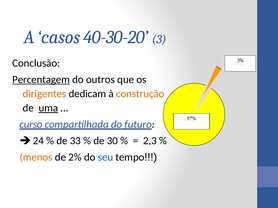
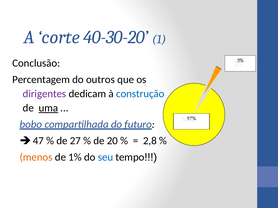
casos: casos -> corte (59, 37)
3: 3 -> 1 (159, 39)
Percentagem underline: present -> none (41, 80)
dirigentes colour: orange -> purple (44, 94)
construção colour: orange -> blue (140, 94)
curso: curso -> bobo (31, 125)
24: 24 -> 47 (38, 141)
33: 33 -> 27 (75, 141)
30: 30 -> 20 (112, 141)
2,3: 2,3 -> 2,8 (150, 141)
2%: 2% -> 1% (75, 158)
